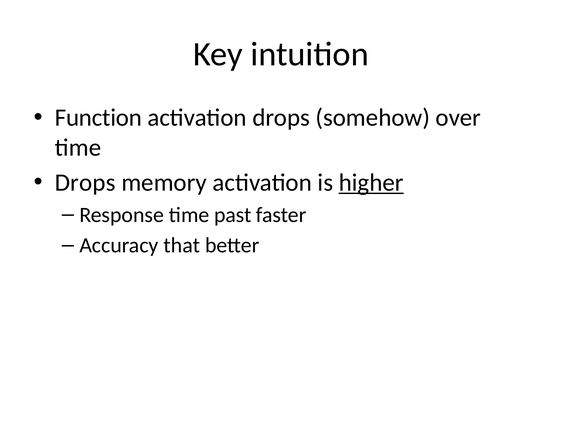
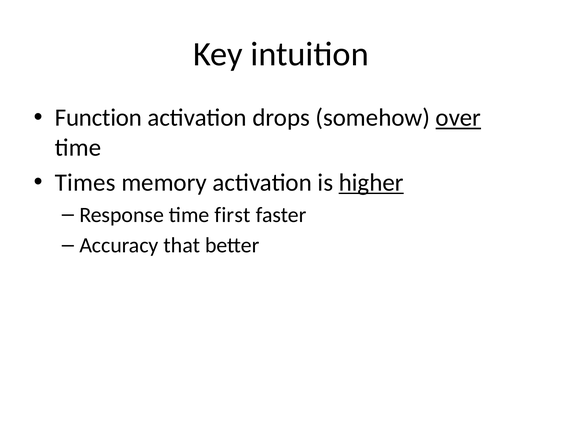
over underline: none -> present (458, 118)
Drops: Drops -> Times (85, 183)
past: past -> first (233, 215)
